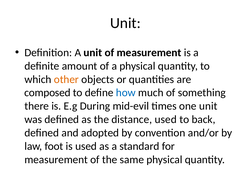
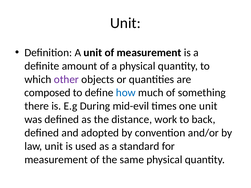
other colour: orange -> purple (66, 79)
distance used: used -> work (166, 120)
law foot: foot -> unit (54, 146)
